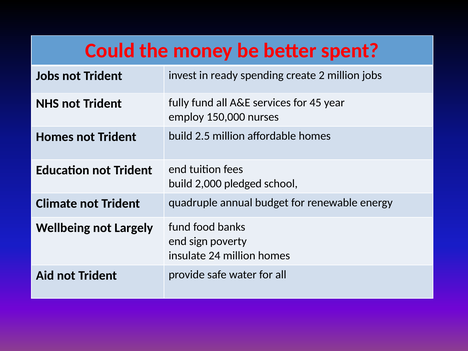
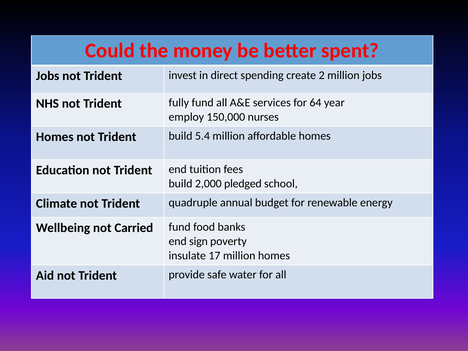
ready: ready -> direct (224, 75)
45: 45 -> 64 (315, 103)
2.5: 2.5 -> 5.4 (202, 136)
Largely: Largely -> Carried (134, 228)
24: 24 -> 17 (214, 256)
